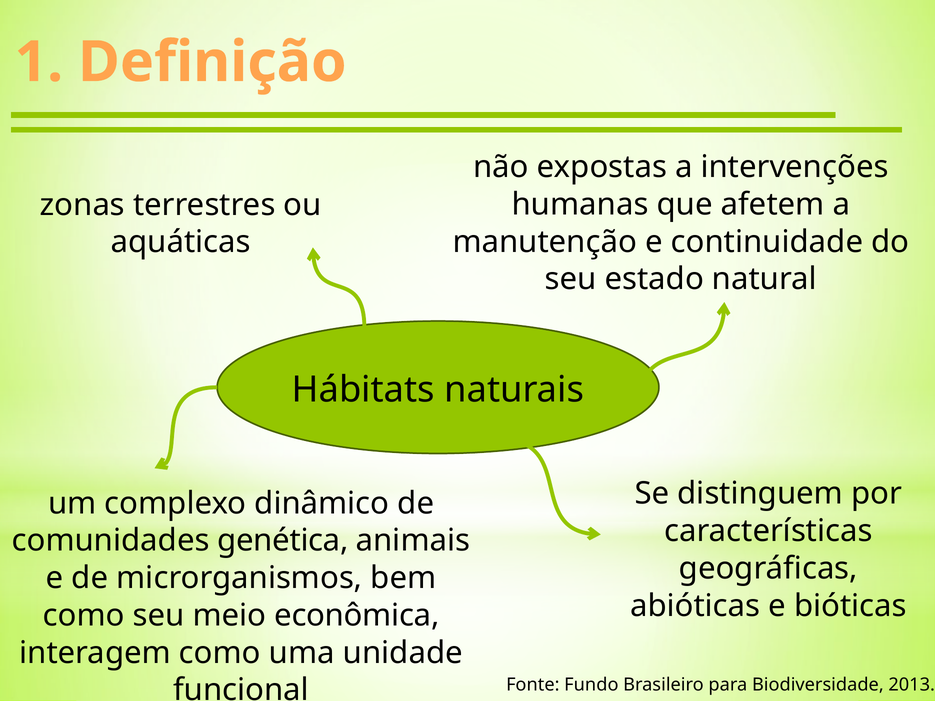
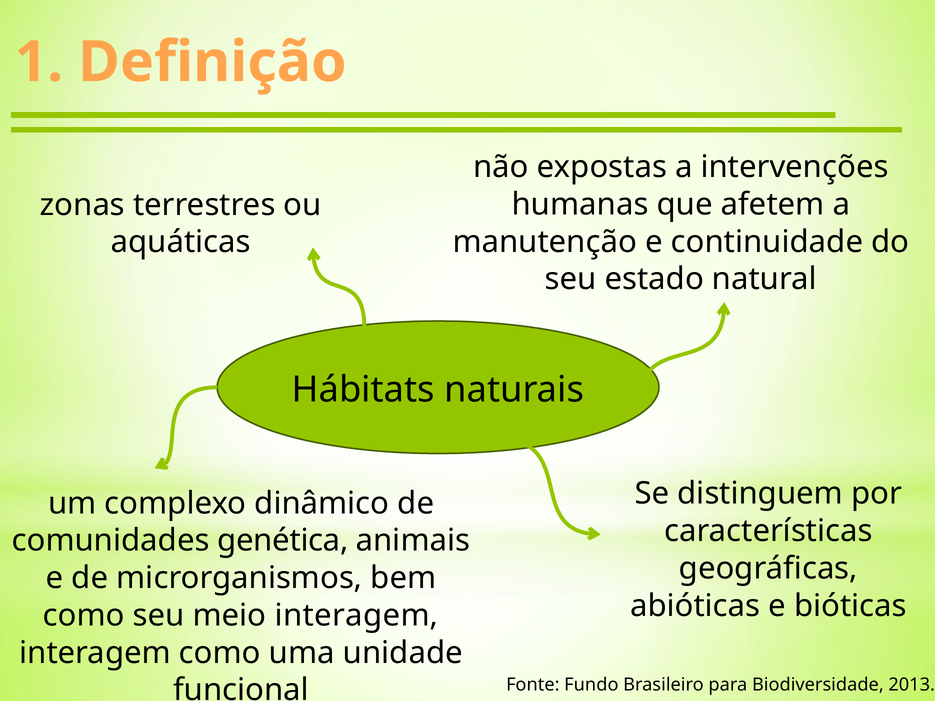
meio econômica: econômica -> interagem (357, 616)
